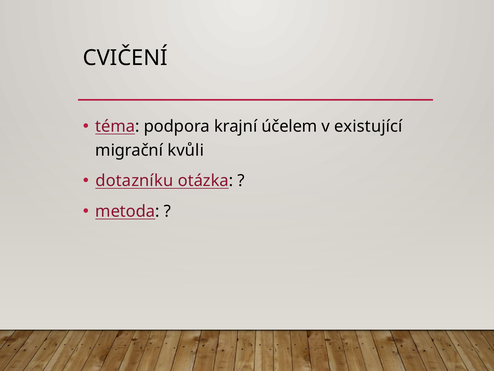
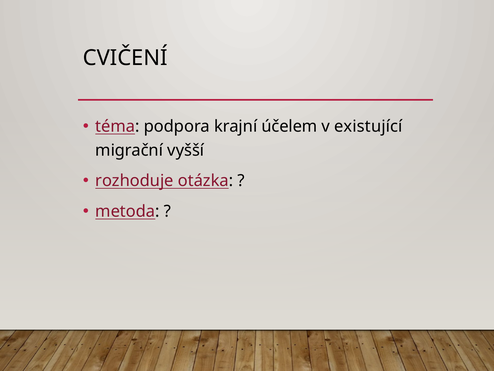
kvůli: kvůli -> vyšší (186, 150)
dotazníku: dotazníku -> rozhoduje (134, 181)
